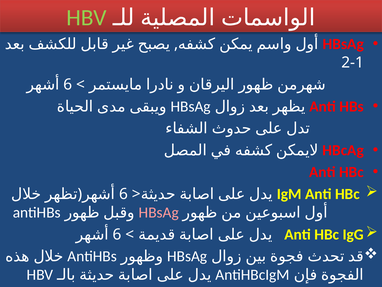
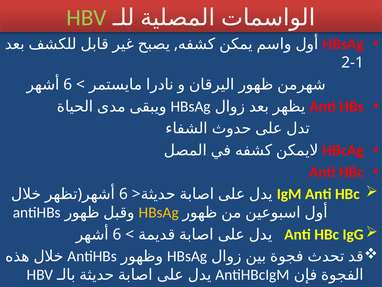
HBsAg colour: pink -> yellow (159, 212)
